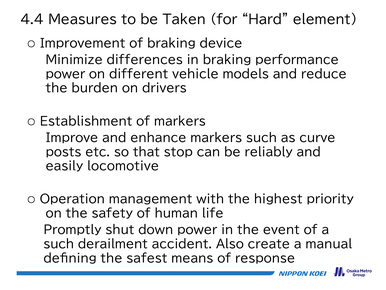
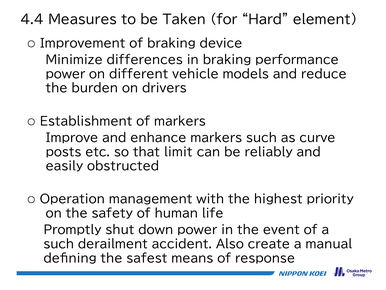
stop: stop -> limit (178, 152)
locomotive: locomotive -> obstructed (123, 166)
